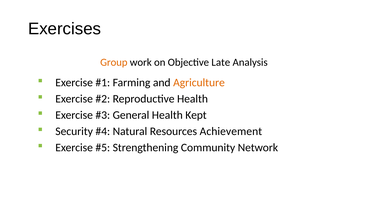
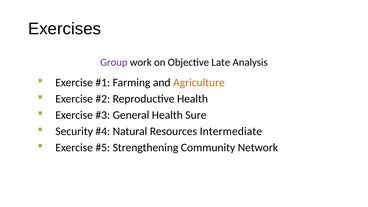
Group colour: orange -> purple (114, 62)
Kept: Kept -> Sure (196, 115)
Achievement: Achievement -> Intermediate (231, 131)
